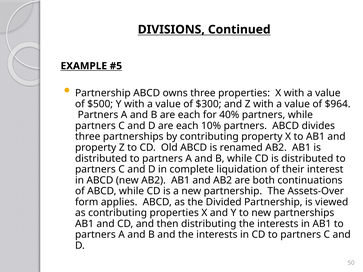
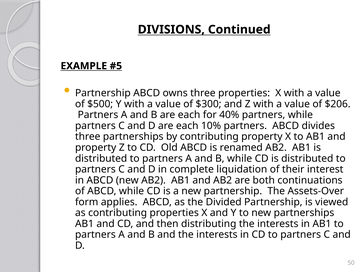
$964: $964 -> $206 (338, 104)
